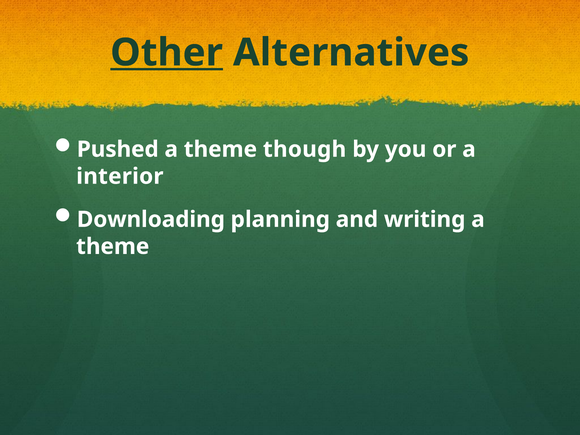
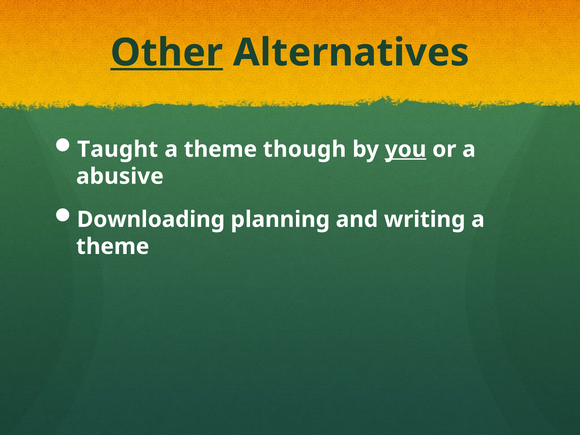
Pushed: Pushed -> Taught (118, 149)
you underline: none -> present (406, 149)
interior: interior -> abusive (120, 176)
